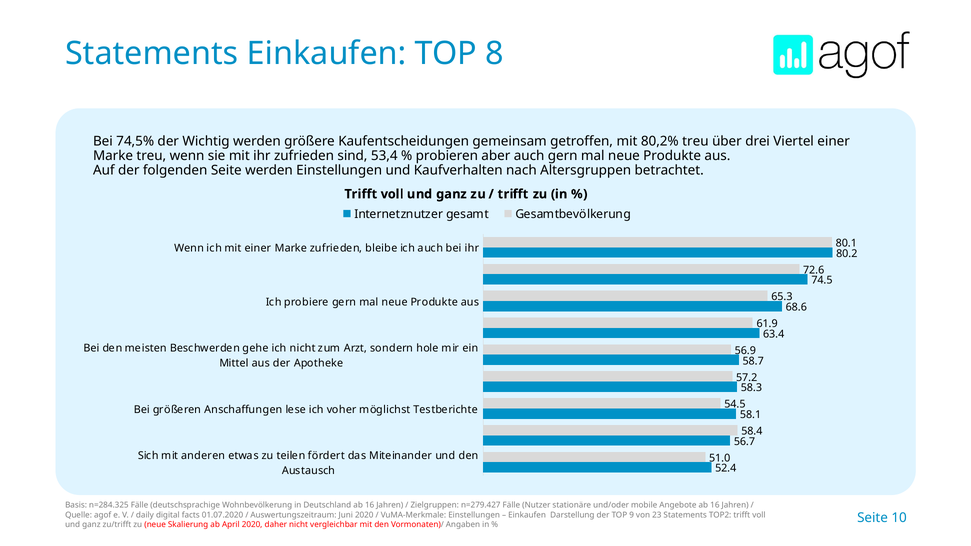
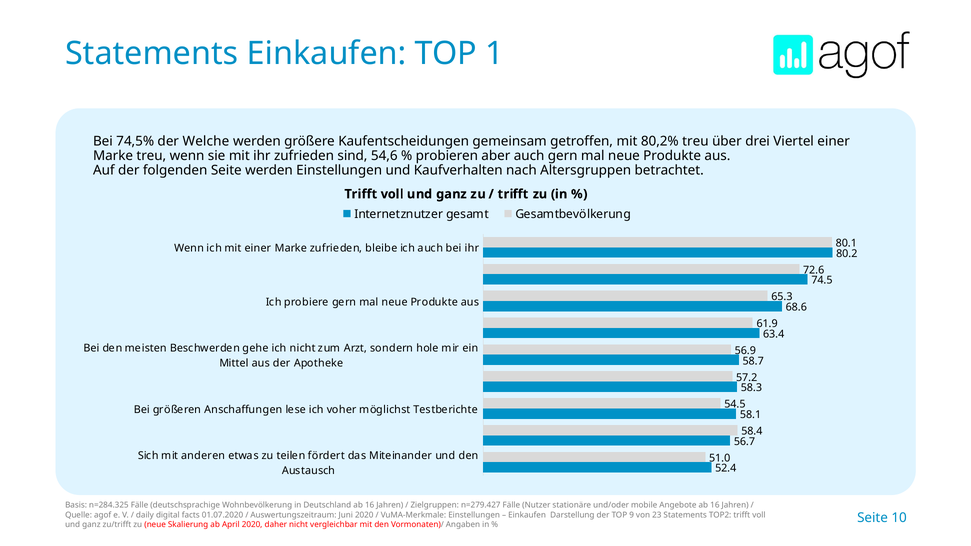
8: 8 -> 1 (495, 53)
Wichtig: Wichtig -> Welche (206, 141)
53,4: 53,4 -> 54,6 (384, 156)
